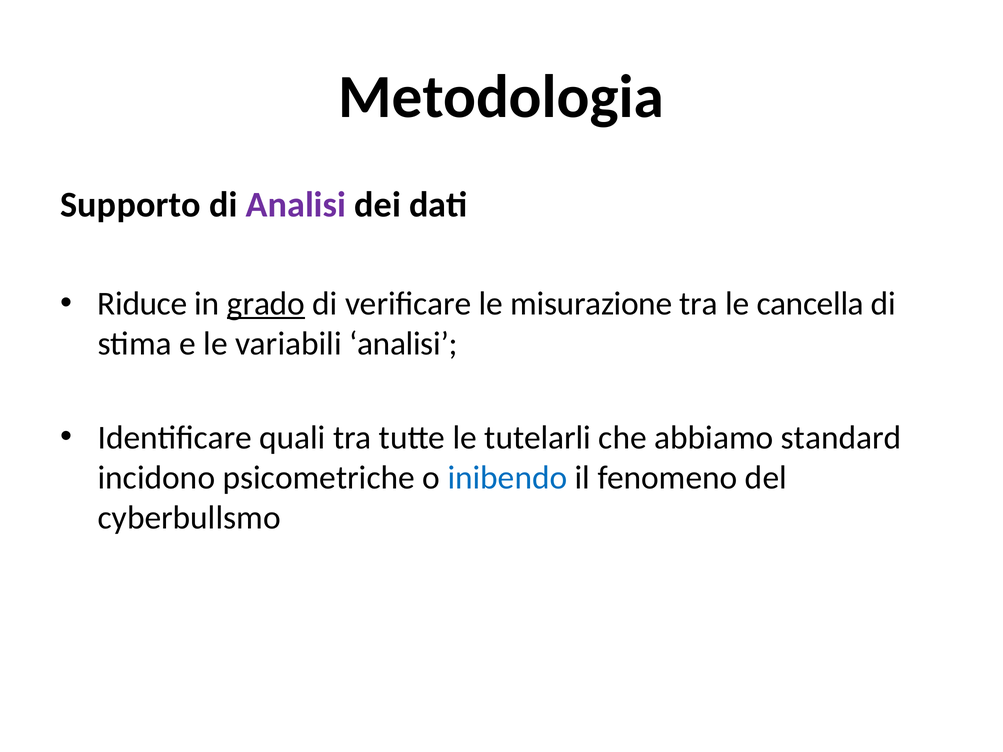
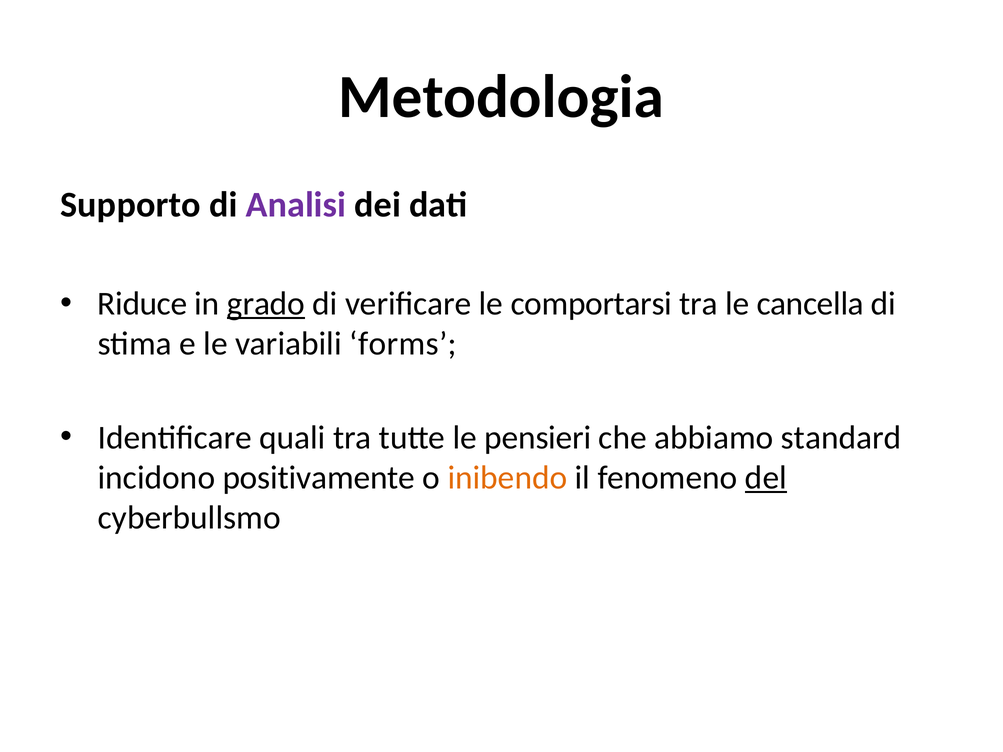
misurazione: misurazione -> comportarsi (591, 304)
variabili analisi: analisi -> forms (403, 344)
tutelarli: tutelarli -> pensieri (538, 438)
psicometriche: psicometriche -> positivamente (319, 478)
inibendo colour: blue -> orange (507, 478)
del underline: none -> present (766, 478)
